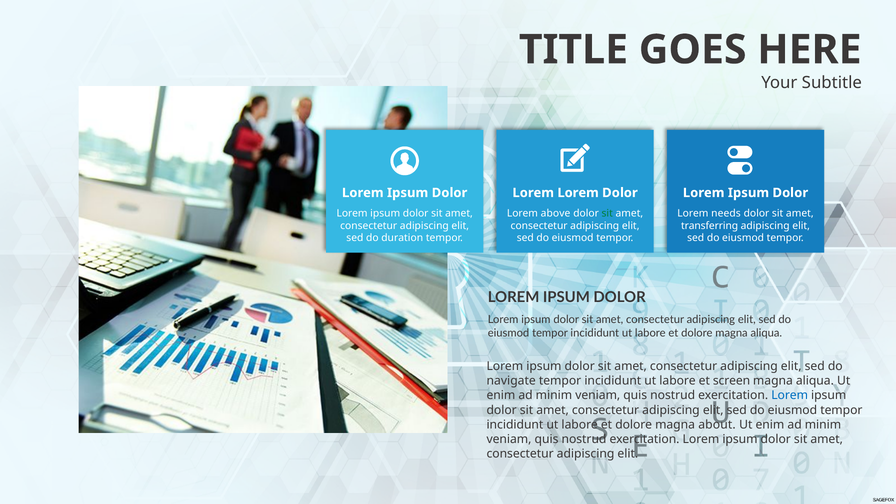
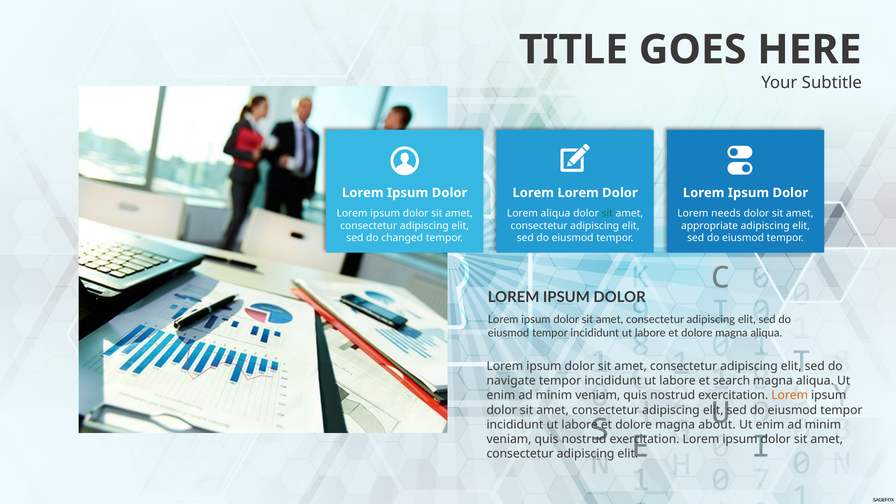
Lorem above: above -> aliqua (556, 213)
transferring: transferring -> appropriate (710, 226)
duration: duration -> changed (402, 238)
screen: screen -> search (732, 381)
Lorem colour: blue -> orange (790, 395)
